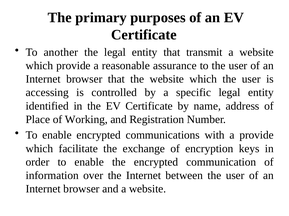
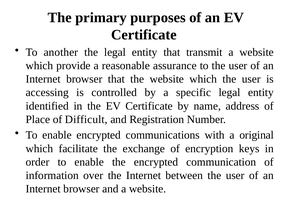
Working: Working -> Difficult (86, 120)
a provide: provide -> original (257, 136)
